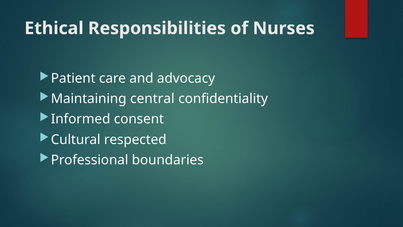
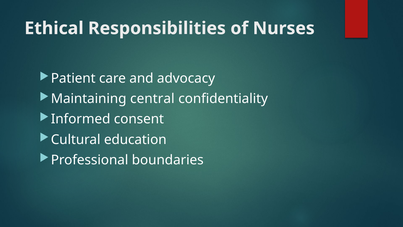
respected: respected -> education (135, 139)
